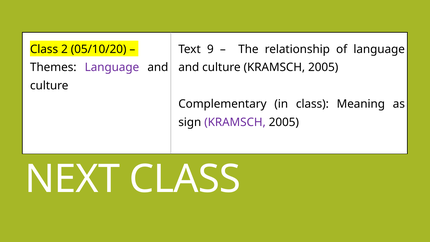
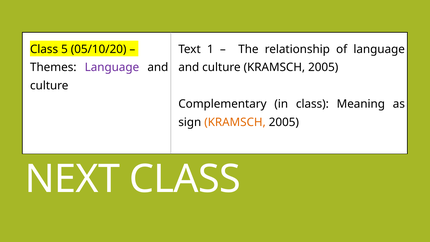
2: 2 -> 5 (64, 49)
9: 9 -> 1 (210, 49)
KRAMSCH colour: purple -> orange (235, 122)
